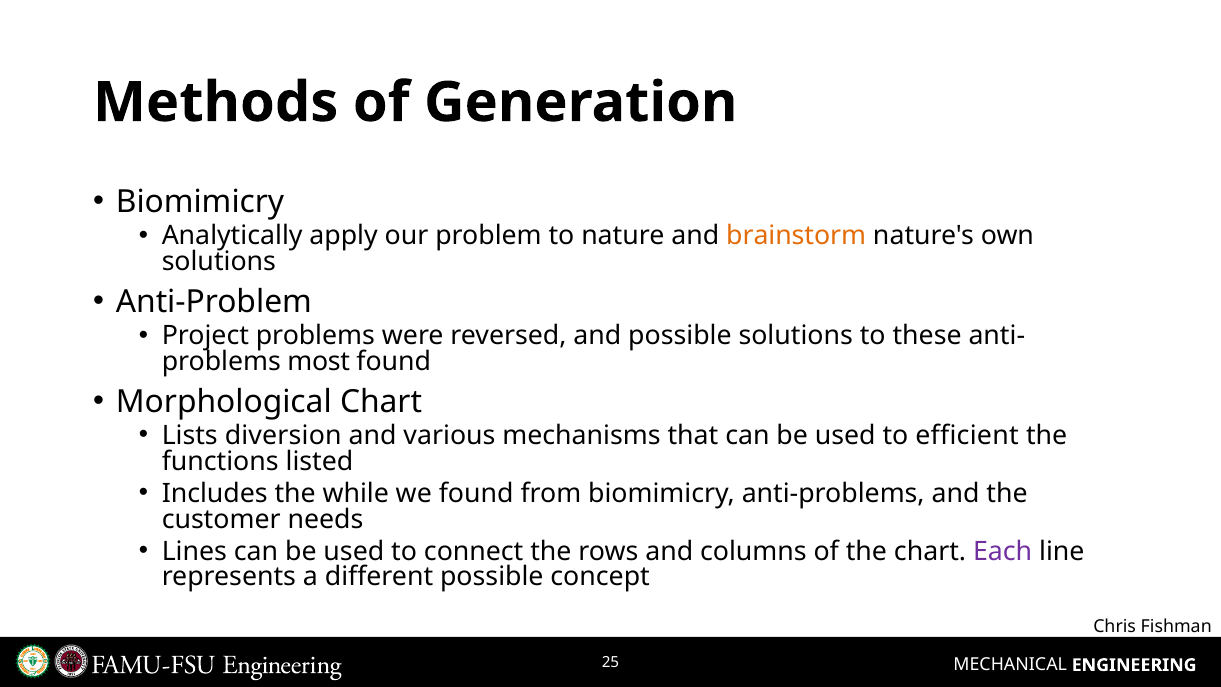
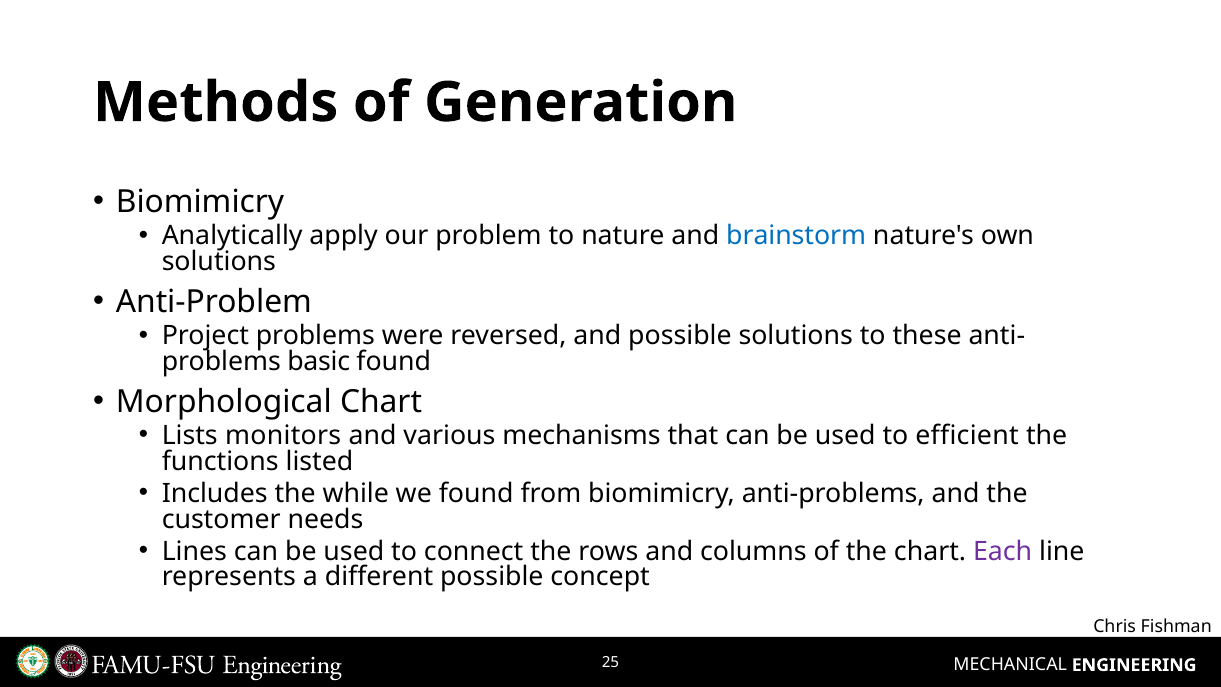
brainstorm colour: orange -> blue (796, 236)
most: most -> basic (319, 362)
diversion: diversion -> monitors (283, 436)
